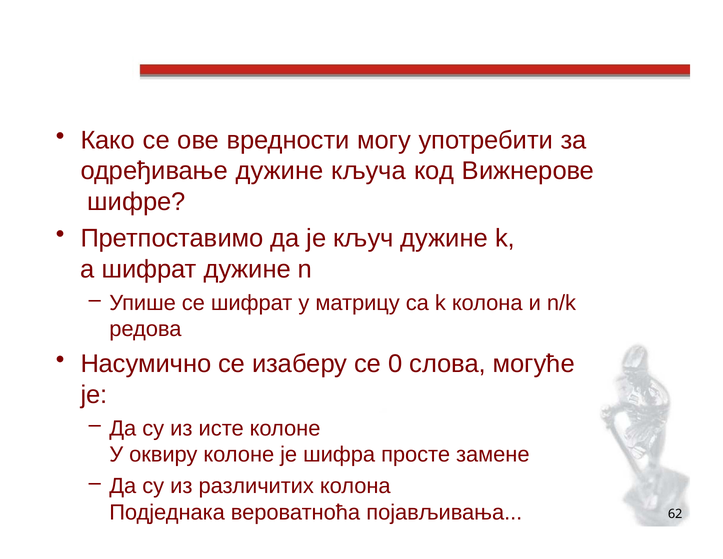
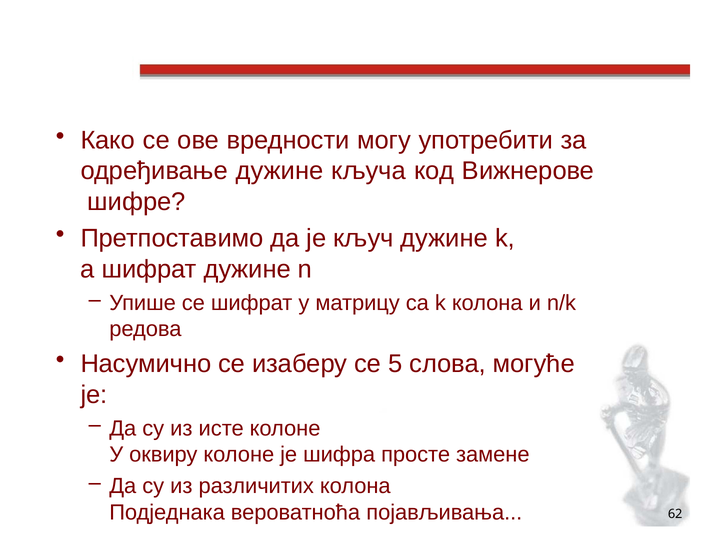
0: 0 -> 5 (395, 364)
